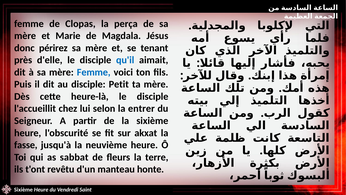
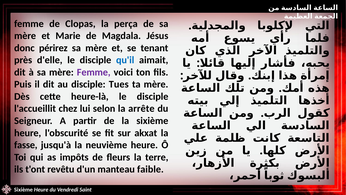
Femme colour: blue -> purple (94, 72)
Petit: Petit -> Tues (119, 84)
entrer: entrer -> arrête (141, 108)
sabbat: sabbat -> impôts (74, 157)
honte: honte -> faible (150, 169)
